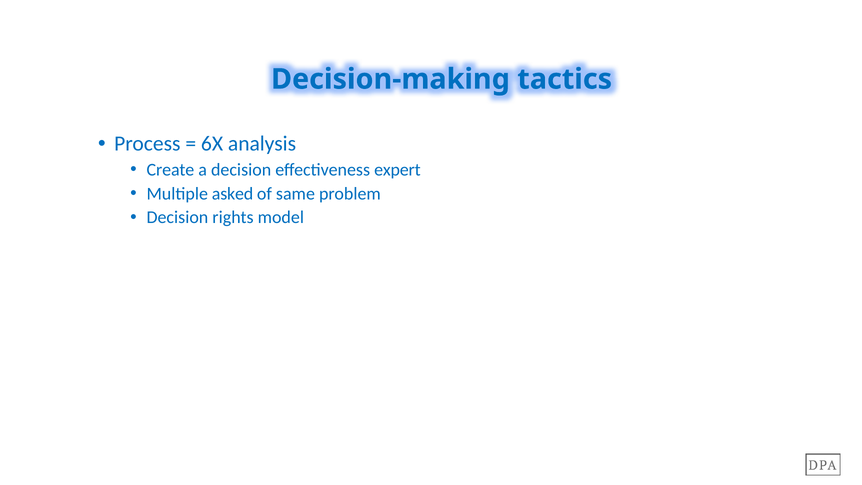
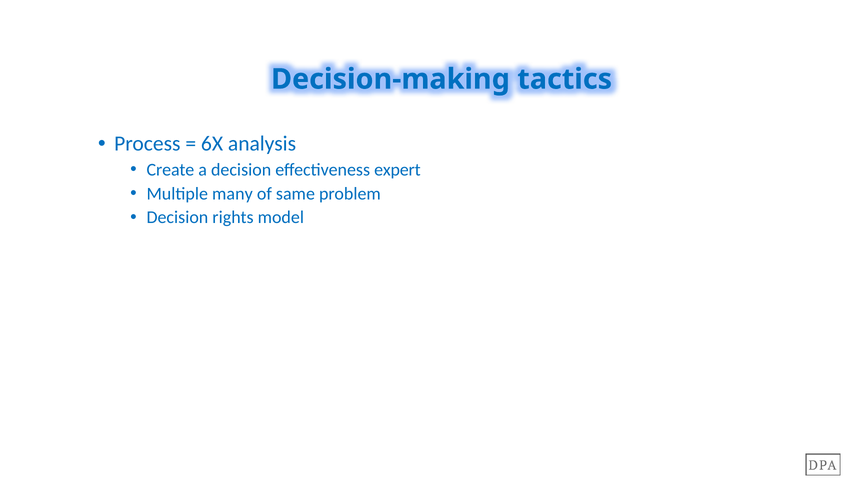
asked: asked -> many (232, 194)
